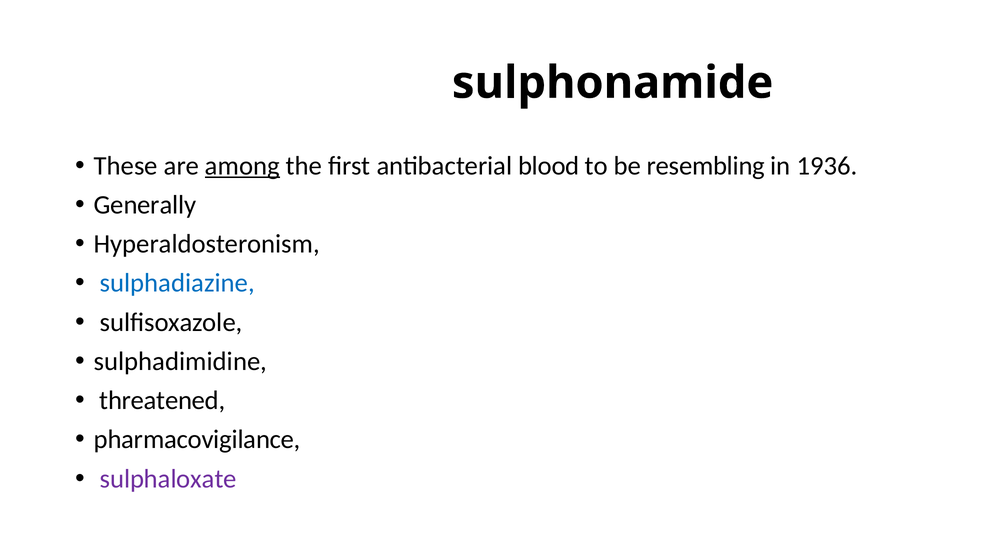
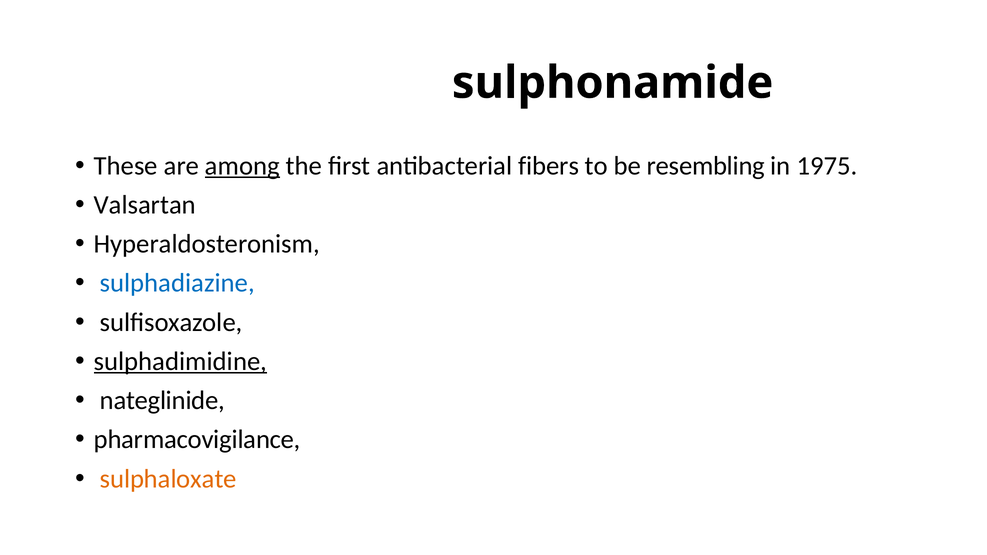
blood: blood -> fibers (549, 166)
1936: 1936 -> 1975 (827, 166)
Generally: Generally -> Valsartan (145, 205)
sulphadimidine underline: none -> present (180, 361)
threatened: threatened -> nateglinide (162, 401)
sulphaloxate colour: purple -> orange (168, 479)
